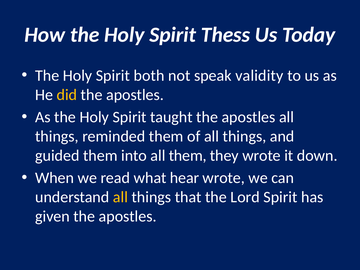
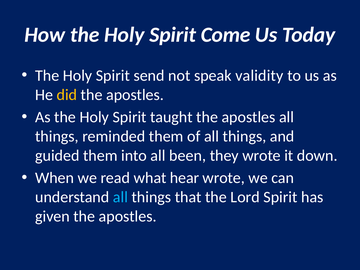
Thess: Thess -> Come (226, 35)
both: both -> send (149, 76)
all them: them -> been (188, 156)
all colour: yellow -> light blue (120, 197)
